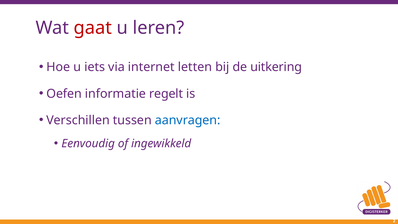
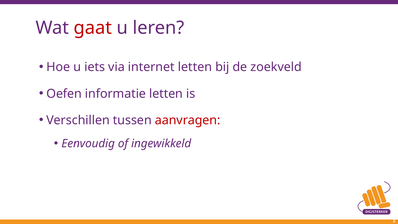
uitkering: uitkering -> zoekveld (276, 67)
informatie regelt: regelt -> letten (166, 94)
aanvragen colour: blue -> red (188, 120)
